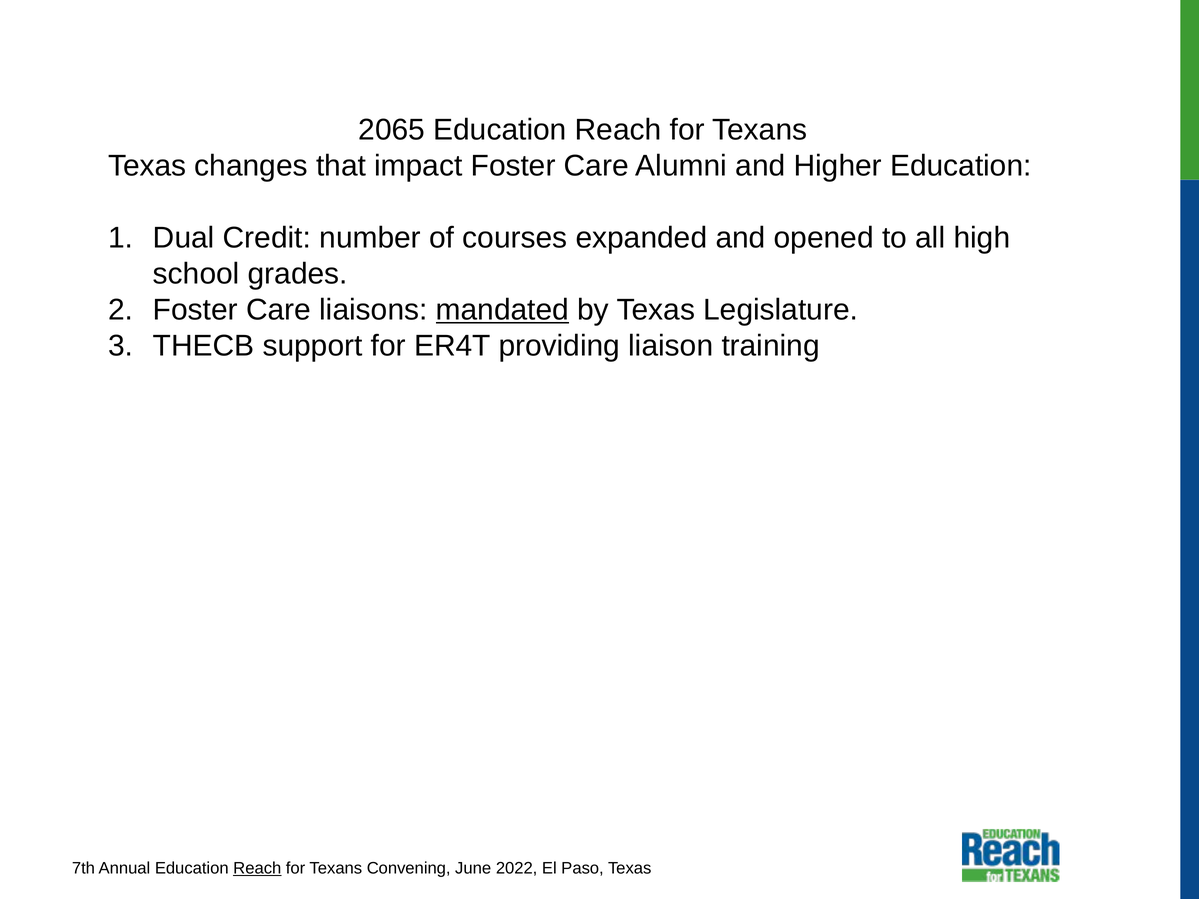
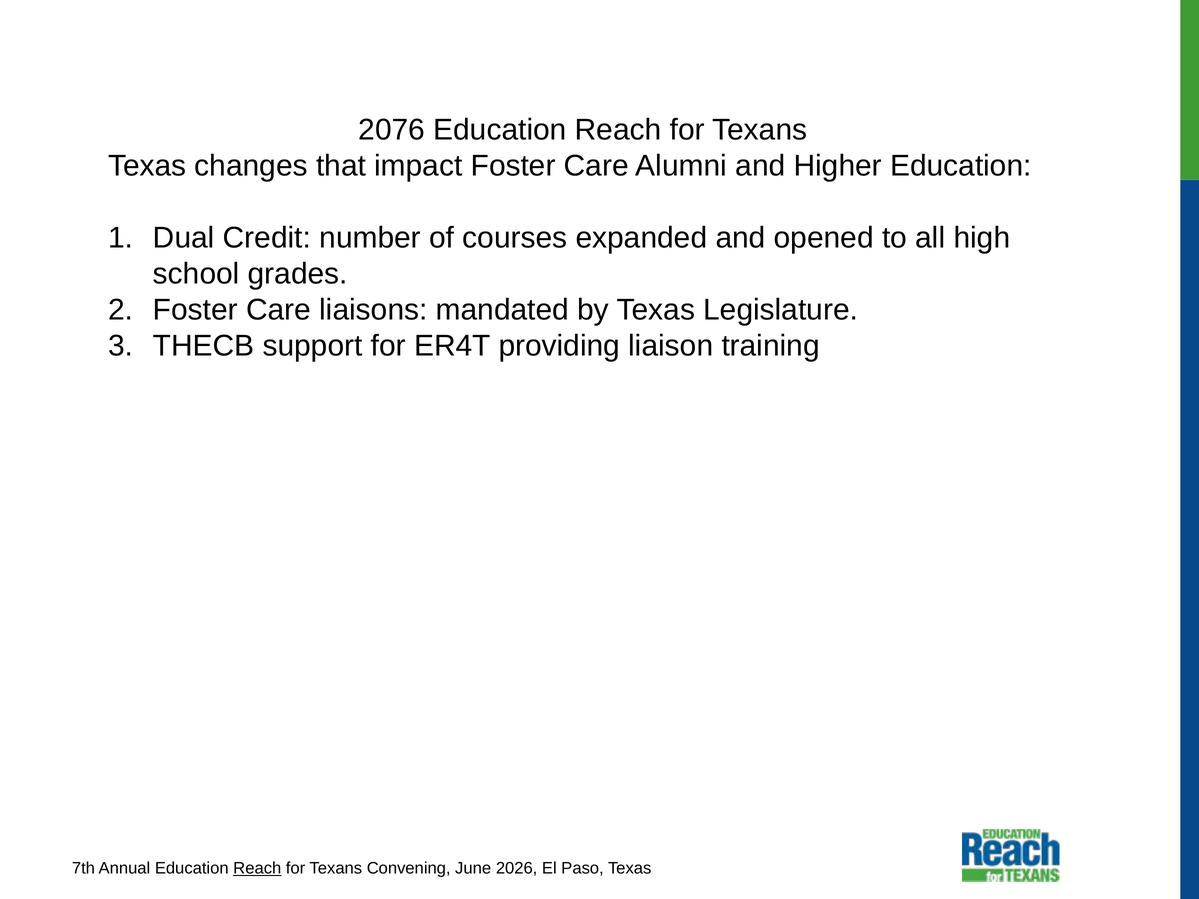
2065: 2065 -> 2076 (392, 130)
mandated underline: present -> none (502, 310)
2022: 2022 -> 2026 (517, 869)
